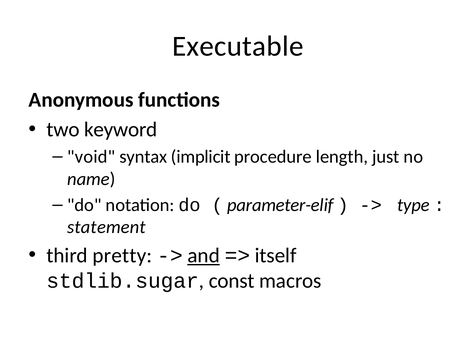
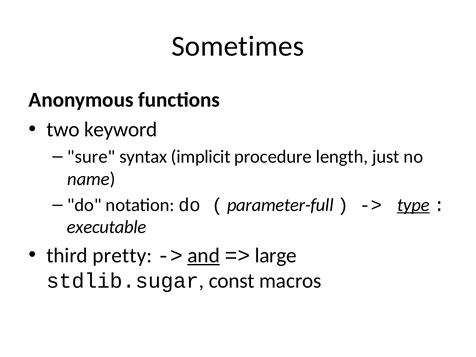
Executable: Executable -> Sometimes (238, 46)
void: void -> sure (91, 157)
parameter-elif: parameter-elif -> parameter-full (280, 205)
type underline: none -> present (413, 205)
statement: statement -> executable (107, 227)
itself: itself -> large (276, 255)
